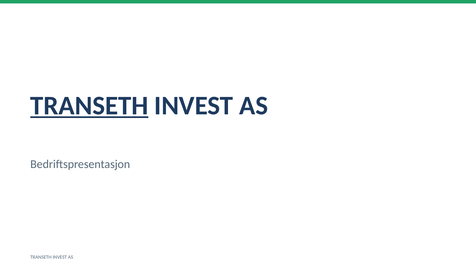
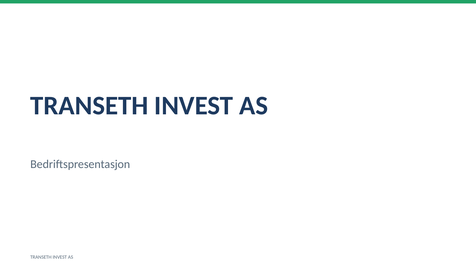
TRANSETH underline: present -> none (89, 106)
